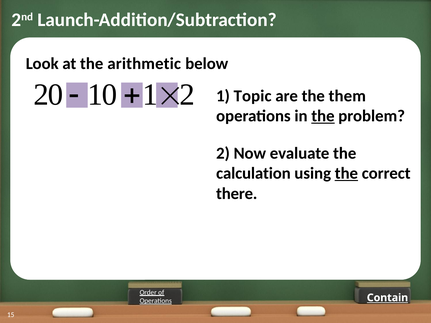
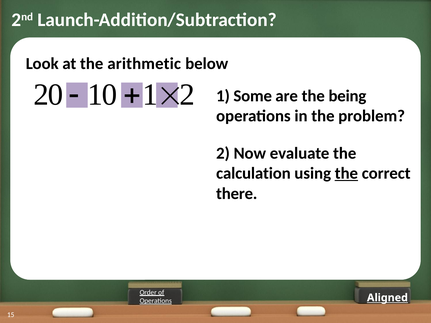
Topic: Topic -> Some (253, 96)
them: them -> being (347, 96)
the underline: present -> none (323, 116)
Contain: Contain -> Aligned (387, 298)
